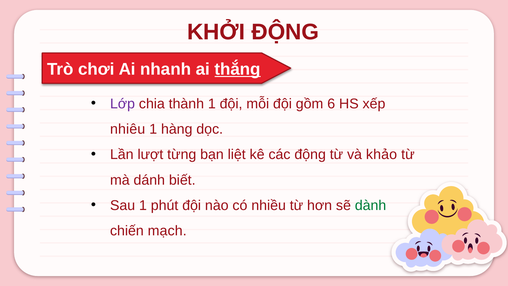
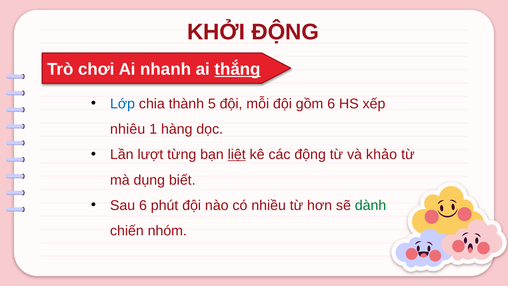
Lớp colour: purple -> blue (123, 104)
thành 1: 1 -> 5 (212, 104)
liệt underline: none -> present (237, 154)
dánh: dánh -> dụng (149, 180)
Sau 1: 1 -> 6 (143, 205)
mạch: mạch -> nhóm (167, 231)
